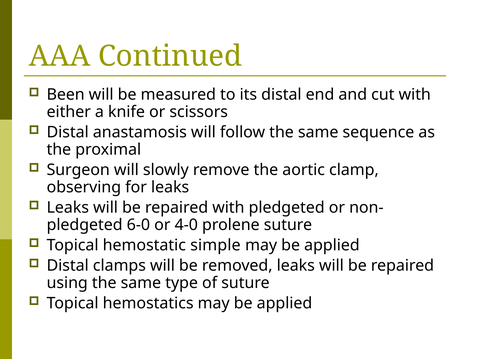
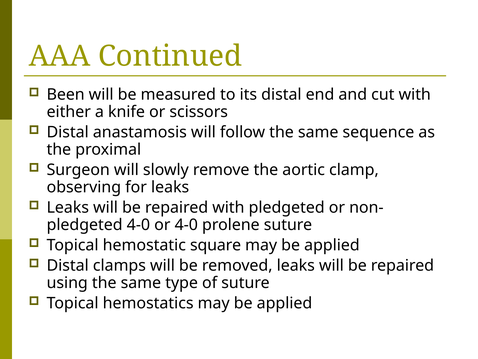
pledgeted 6-0: 6-0 -> 4-0 (138, 225)
simple: simple -> square (216, 245)
